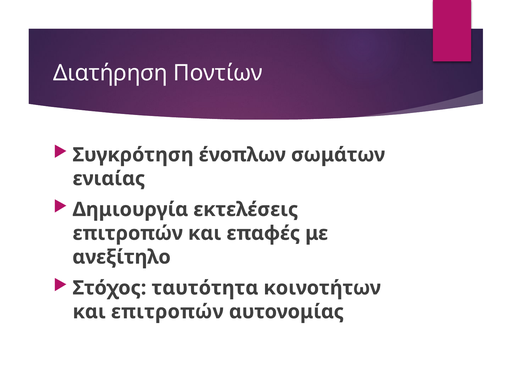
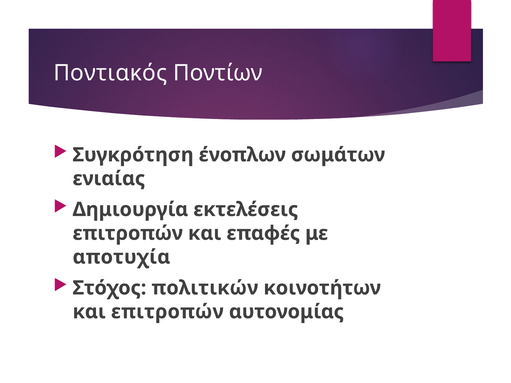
Διατήρηση: Διατήρηση -> Ποντιακός (110, 73)
ανεξίτηλο: ανεξίτηλο -> αποτυχία (121, 257)
ταυτότητα: ταυτότητα -> πολιτικών (205, 288)
